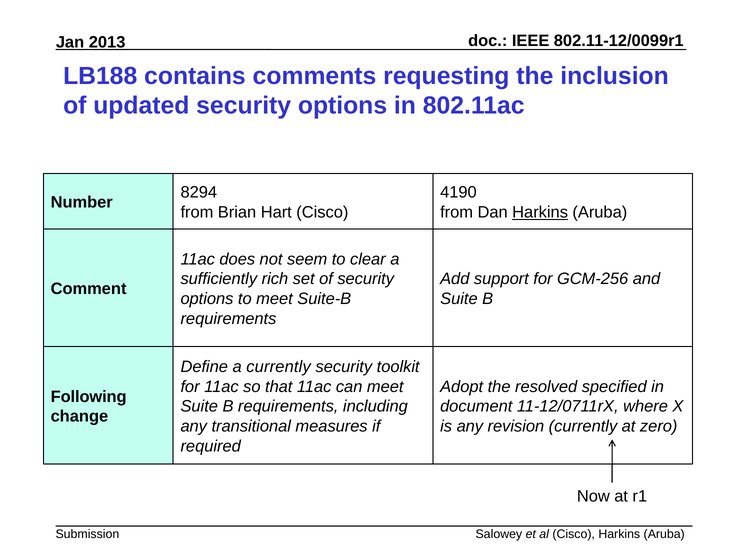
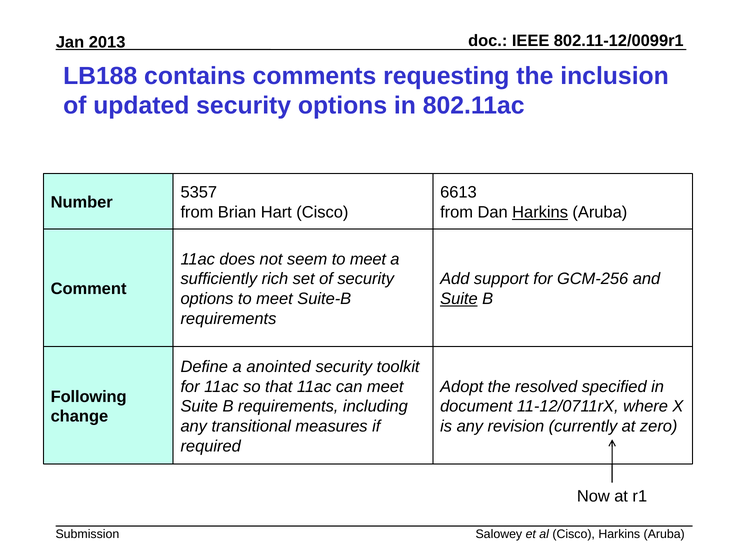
8294: 8294 -> 5357 (199, 192)
4190: 4190 -> 6613 (458, 192)
seem to clear: clear -> meet (368, 259)
Suite underline: none -> present (459, 299)
a currently: currently -> anointed (279, 367)
